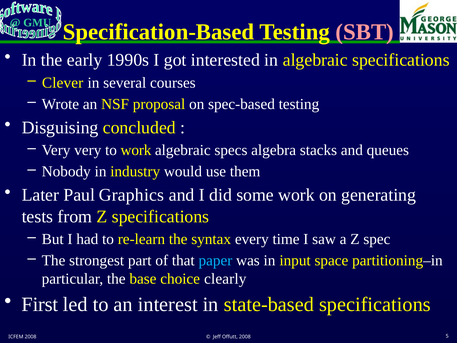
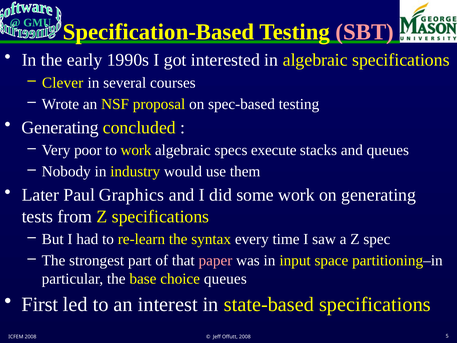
Disguising: Disguising -> Generating (60, 127)
Very very: very -> poor (88, 150)
algebra: algebra -> execute (274, 150)
paper colour: light blue -> pink (215, 260)
choice clearly: clearly -> queues (225, 279)
